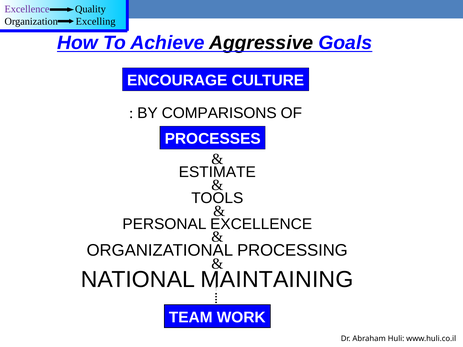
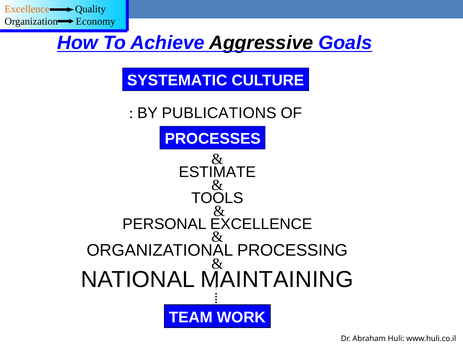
Excellence colour: purple -> orange (27, 9)
Excelling: Excelling -> Economy (96, 21)
ENCOURAGE: ENCOURAGE -> SYSTEMATIC (177, 80)
COMPARISONS: COMPARISONS -> PUBLICATIONS (219, 113)
